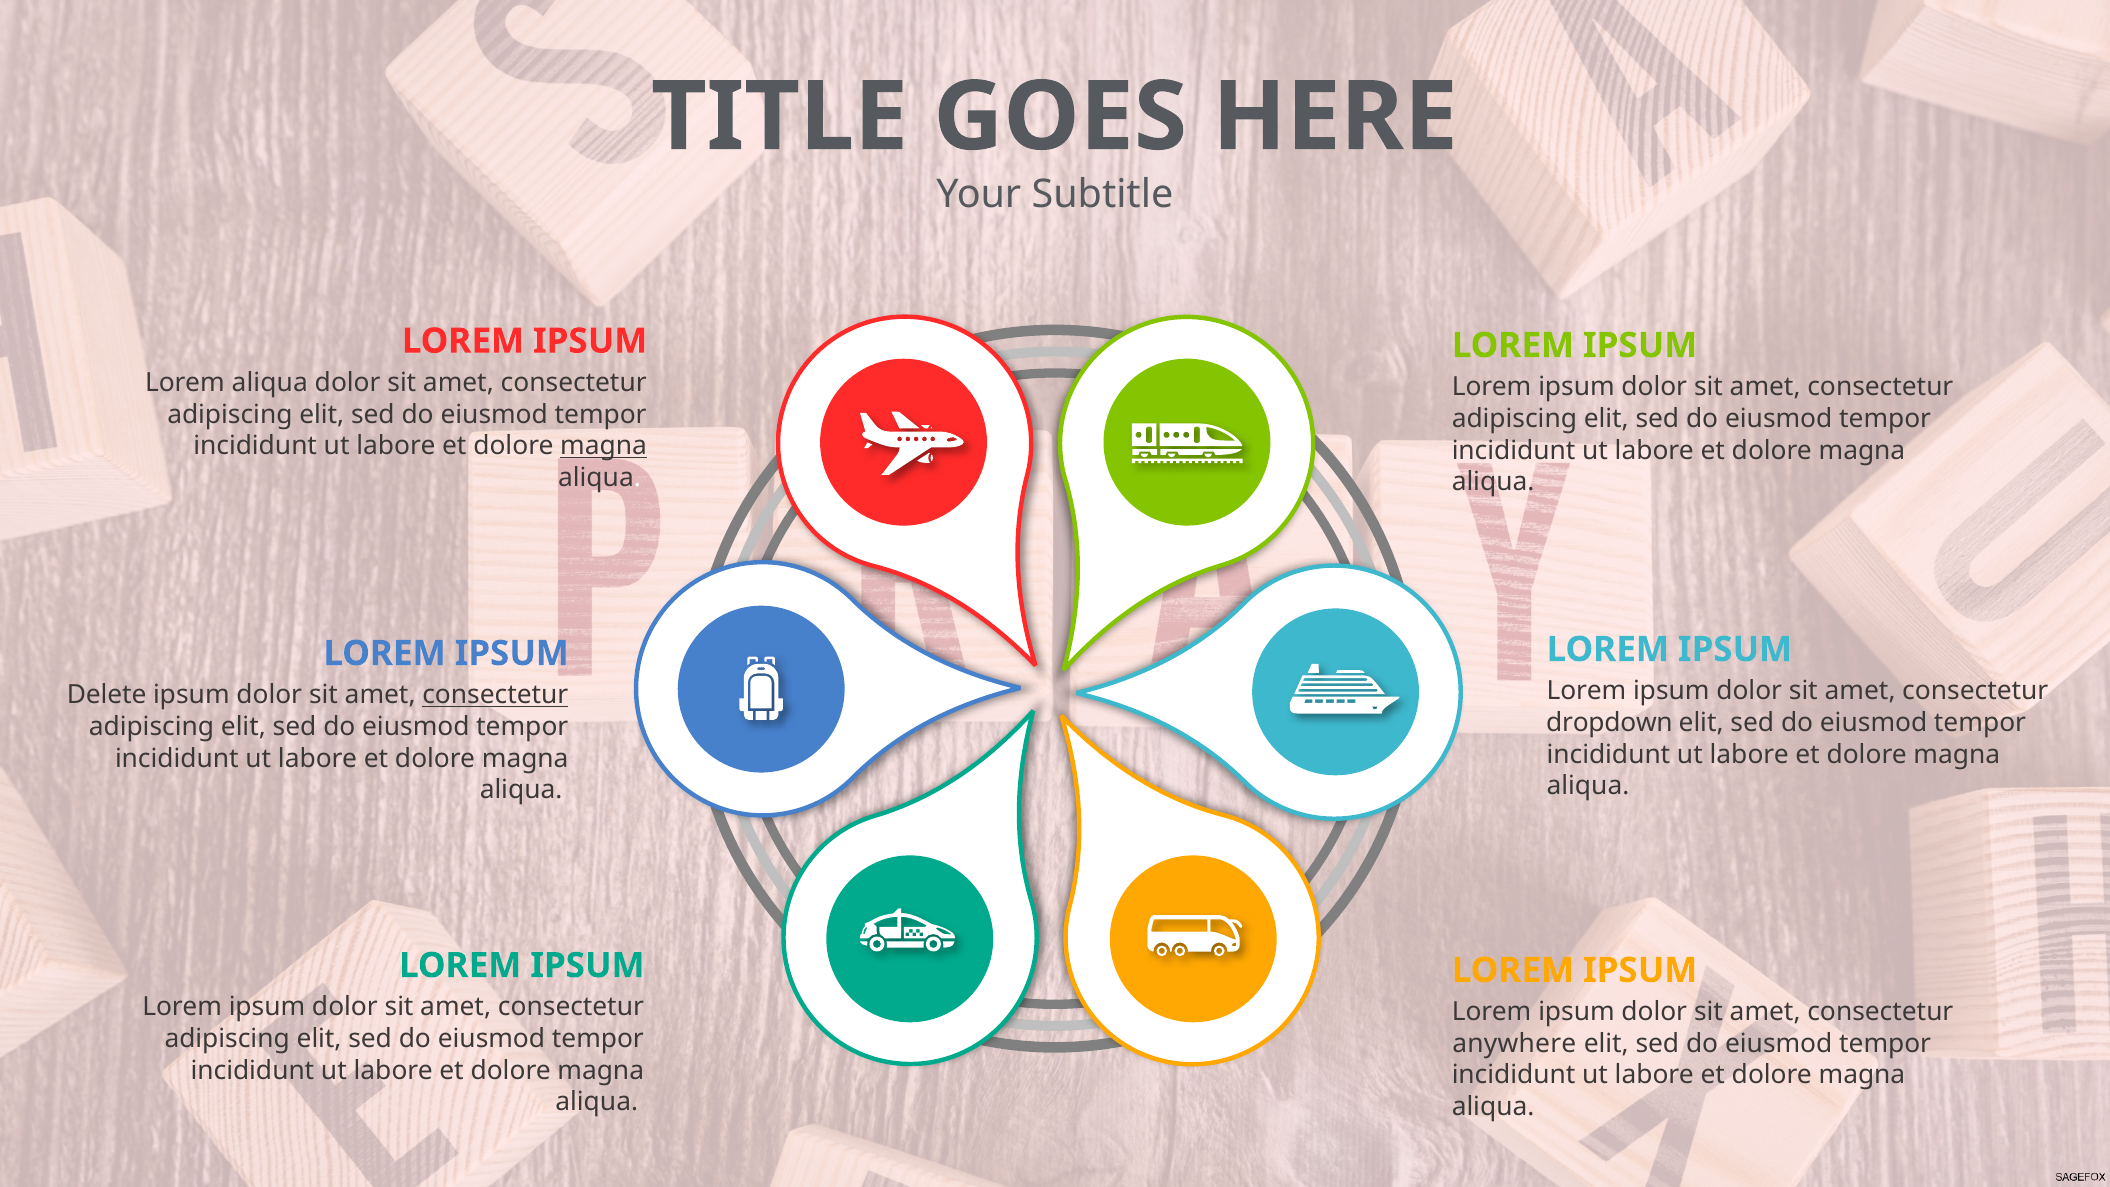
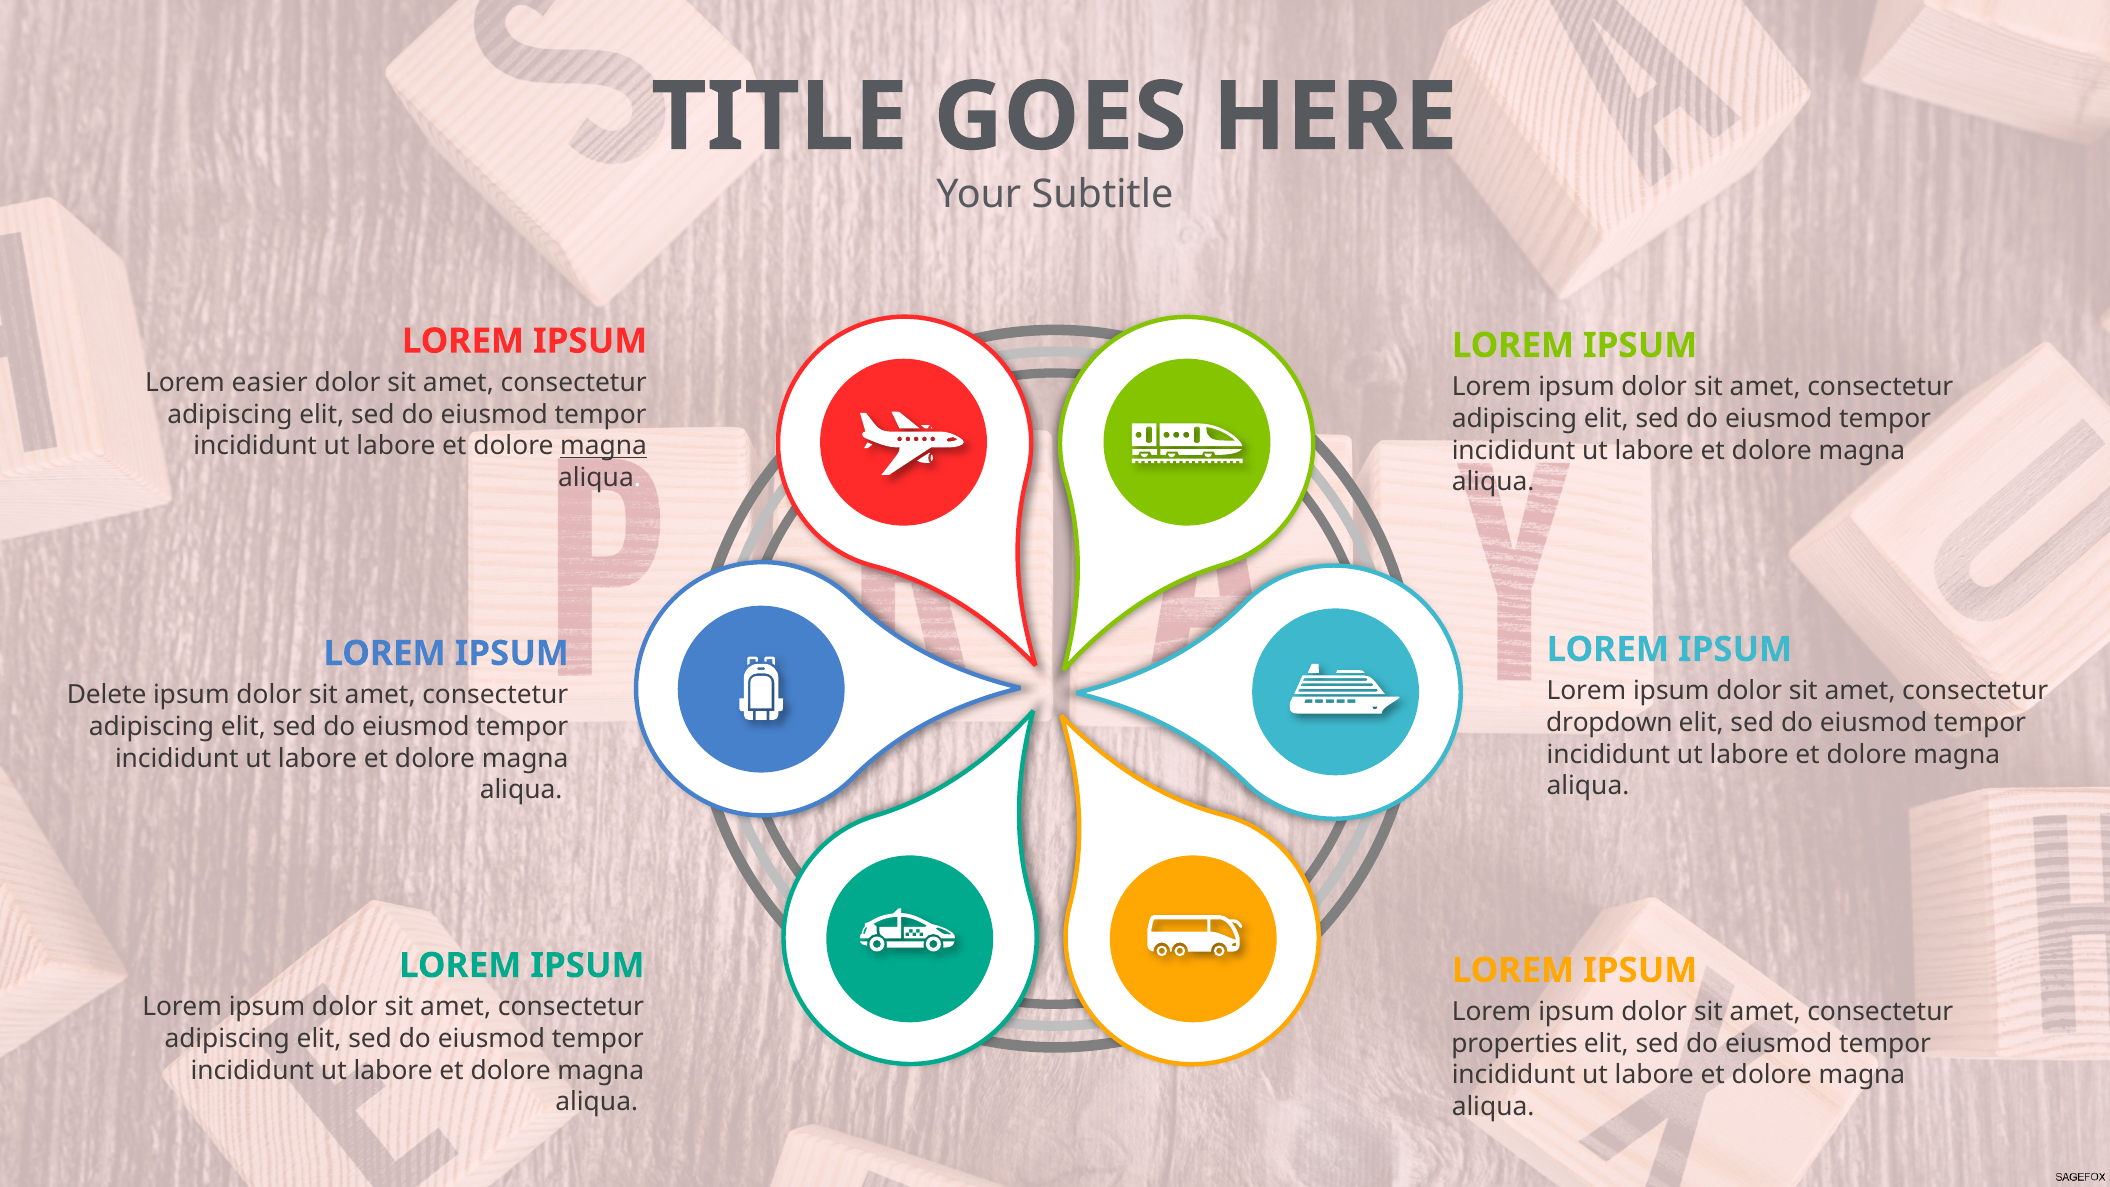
Lorem aliqua: aliqua -> easier (270, 383)
consectetur underline: present -> none (495, 695)
anywhere: anywhere -> properties (1515, 1043)
